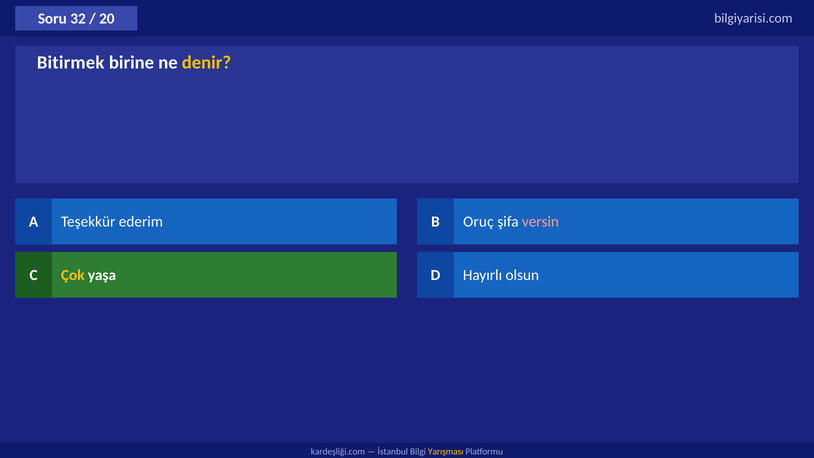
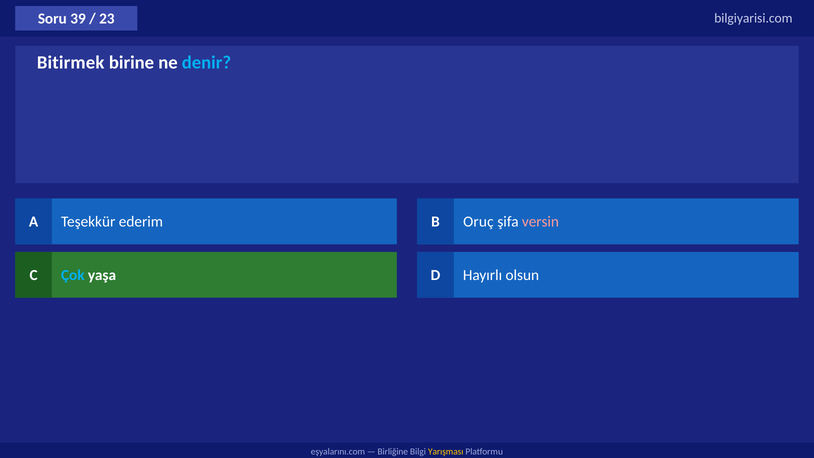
32: 32 -> 39 (78, 19)
20: 20 -> 23 (107, 19)
denir colour: yellow -> light blue (206, 63)
Çok colour: yellow -> light blue (73, 275)
kardeşliği.com: kardeşliği.com -> eşyalarını.com (338, 452)
İstanbul: İstanbul -> Birliğine (393, 452)
